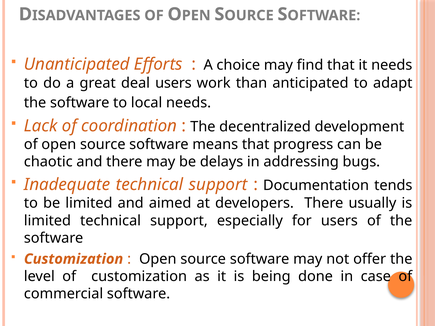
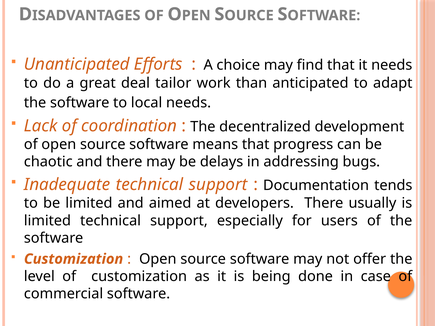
deal users: users -> tailor (173, 83)
